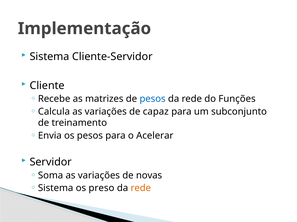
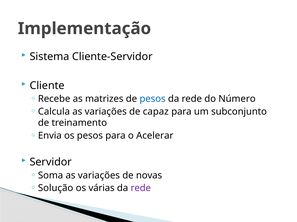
Funções: Funções -> Número (237, 99)
Sistema: Sistema -> Solução (56, 189)
preso: preso -> várias (102, 189)
rede colour: orange -> purple (141, 189)
